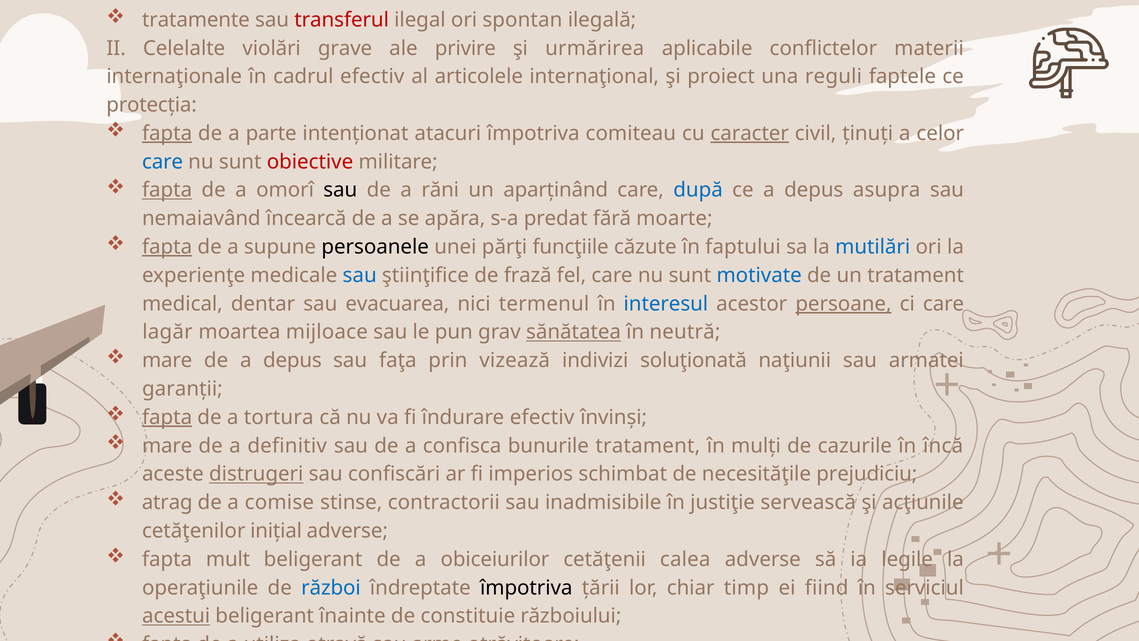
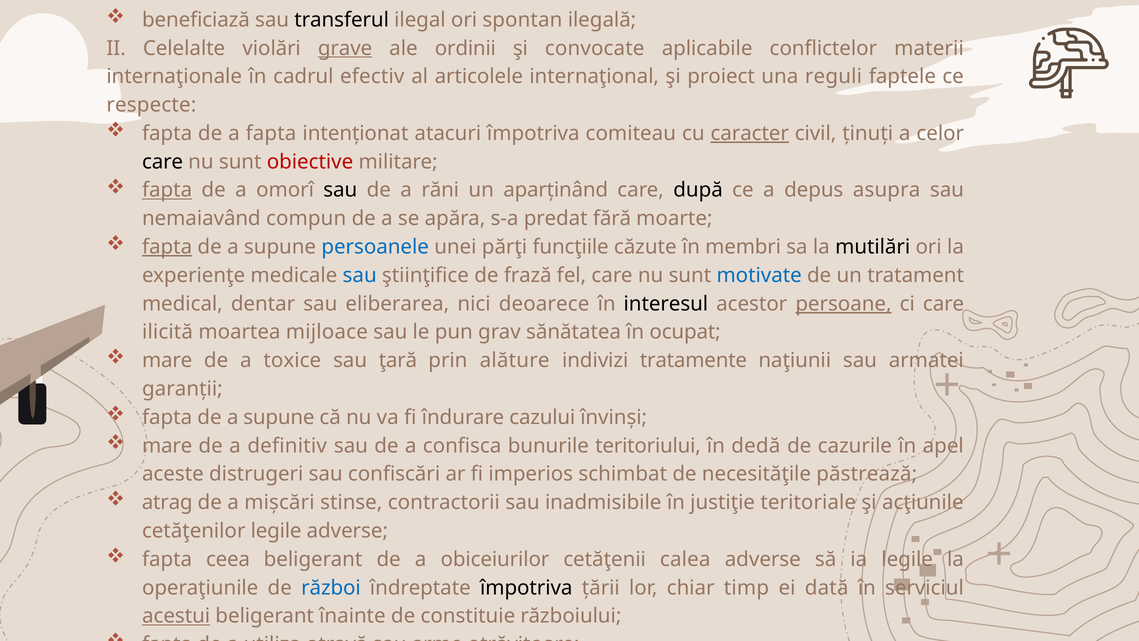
tratamente: tratamente -> beneficiază (196, 20)
transferul colour: red -> black (342, 20)
grave underline: none -> present (345, 48)
privire: privire -> ordinii (465, 48)
urmărirea: urmărirea -> convocate (595, 48)
protecția: protecția -> respecte (151, 105)
fapta underline: present -> none (167, 133)
a parte: parte -> fapta (271, 133)
care colour: blue -> black (163, 162)
după colour: blue -> black (698, 190)
încearcă: încearcă -> compun (306, 218)
persoanele colour: black -> blue (375, 247)
faptului: faptului -> membri (743, 247)
mutilări colour: blue -> black (873, 247)
evacuarea: evacuarea -> eliberarea (397, 304)
termenul: termenul -> deoarece (544, 304)
interesul colour: blue -> black (666, 304)
lagăr: lagăr -> ilicită (168, 332)
sănătatea underline: present -> none (574, 332)
neutră: neutră -> ocupat (685, 332)
de a depus: depus -> toxice (292, 360)
faţa: faţa -> ţară (398, 360)
vizează: vizează -> alăture (515, 360)
soluţionată: soluţionată -> tratamente (693, 360)
fapta underline: present -> none (167, 417)
tortura: tortura -> supune (279, 417)
îndurare efectiv: efectiv -> cazului (542, 417)
bunurile tratament: tratament -> teritoriului (648, 446)
mulți: mulți -> dedă (756, 446)
încă: încă -> apel (943, 446)
distrugeri underline: present -> none (256, 474)
prejudiciu: prejudiciu -> păstrează (867, 474)
comise: comise -> mișcări (279, 502)
servească: servească -> teritoriale (808, 502)
cetăţenilor inițial: inițial -> legile (276, 531)
mult: mult -> ceea (228, 559)
fiind: fiind -> dată (827, 588)
